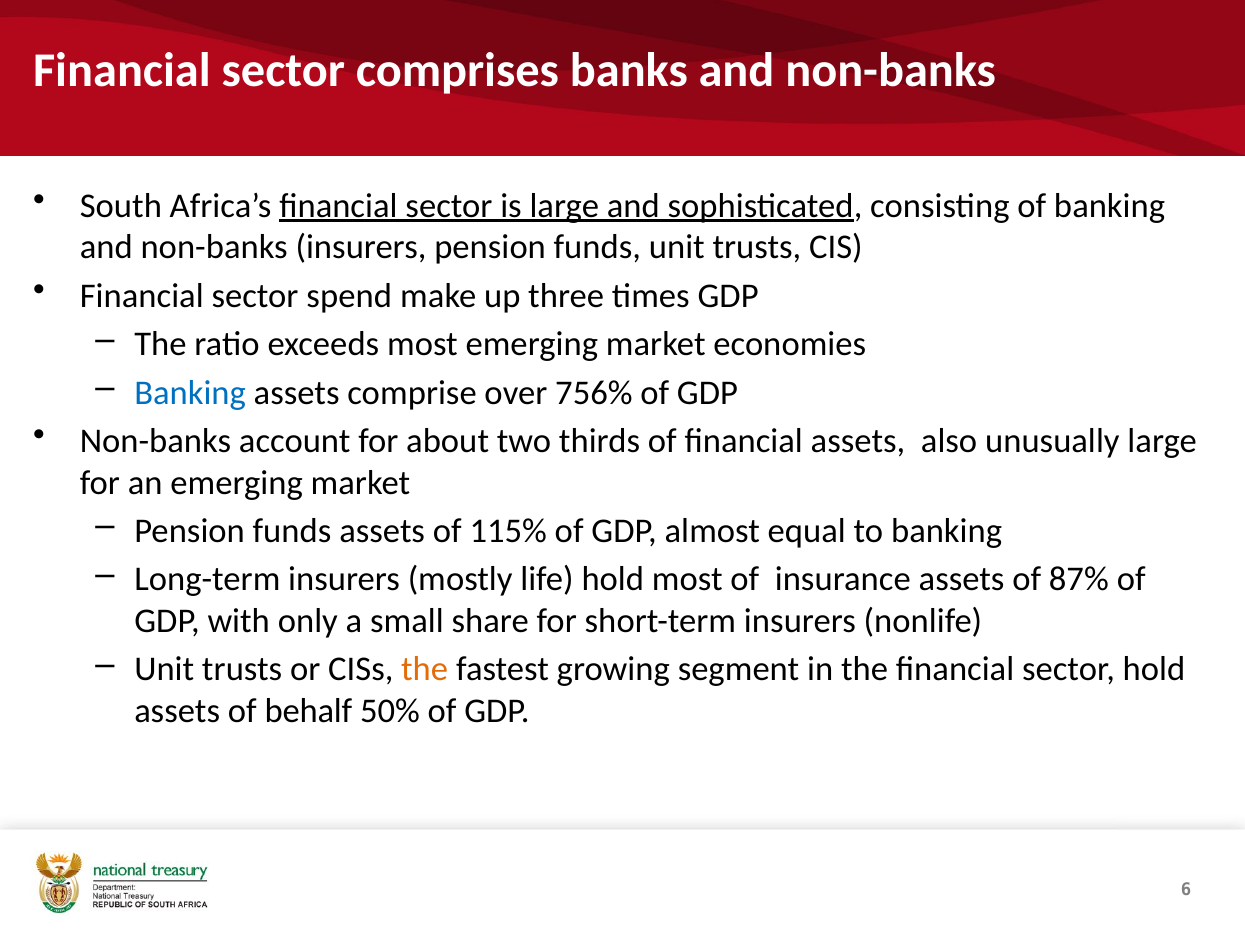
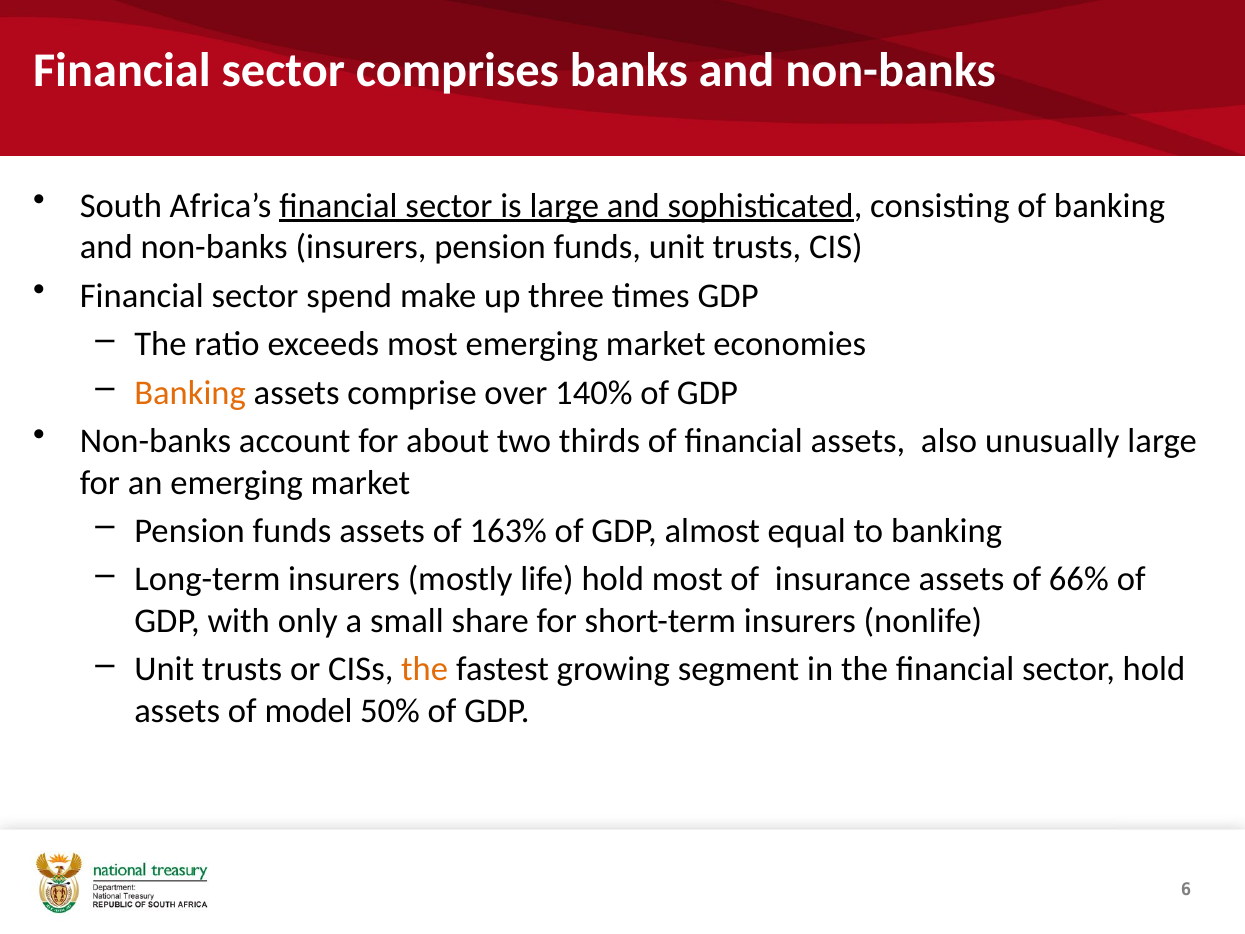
Banking colour: blue -> orange (190, 393)
756%: 756% -> 140% (594, 393)
115%: 115% -> 163% (508, 531)
87%: 87% -> 66% (1079, 579)
behalf: behalf -> model (309, 711)
